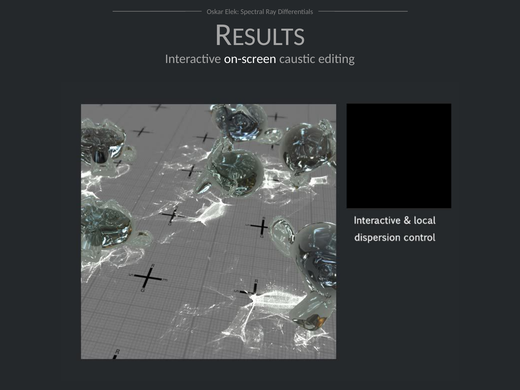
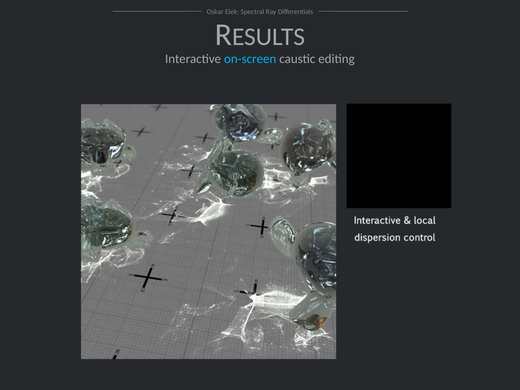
on-screen colour: white -> light blue (250, 59)
